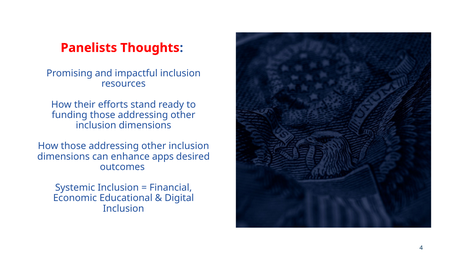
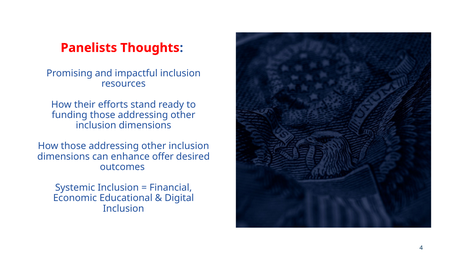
apps: apps -> offer (163, 157)
